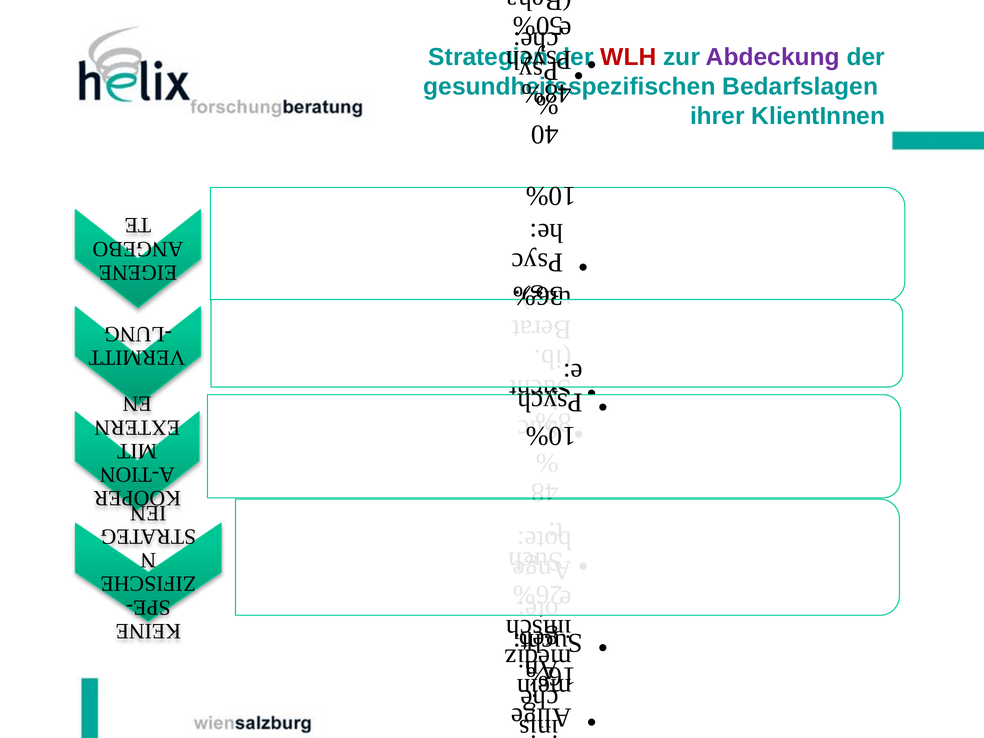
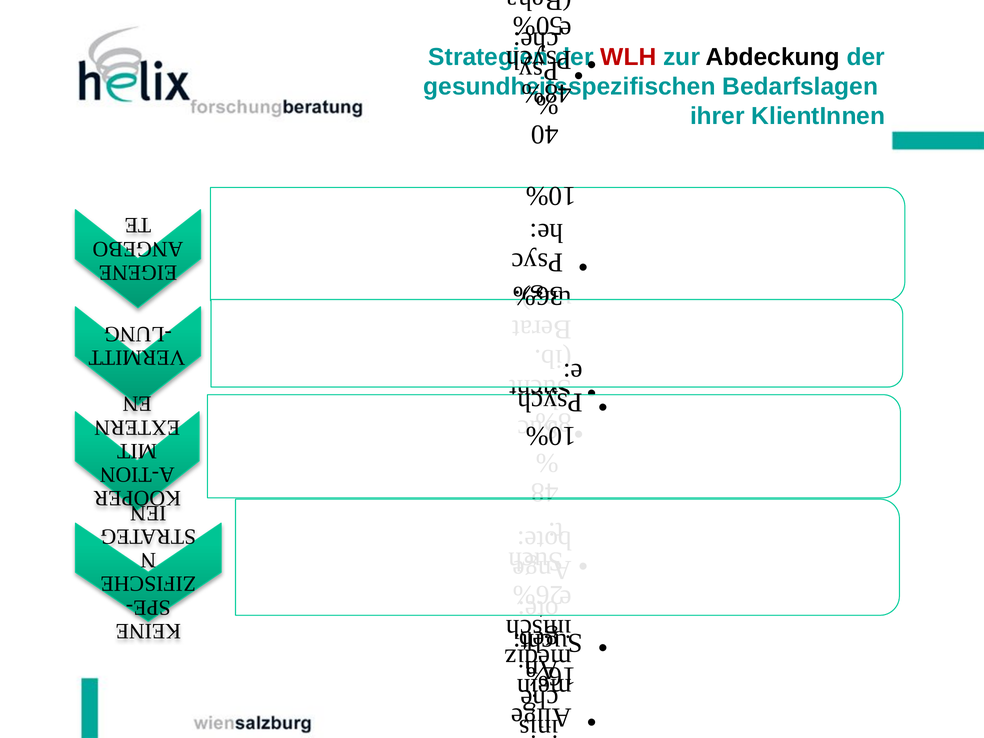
Abdeckung colour: purple -> black (773, 57)
